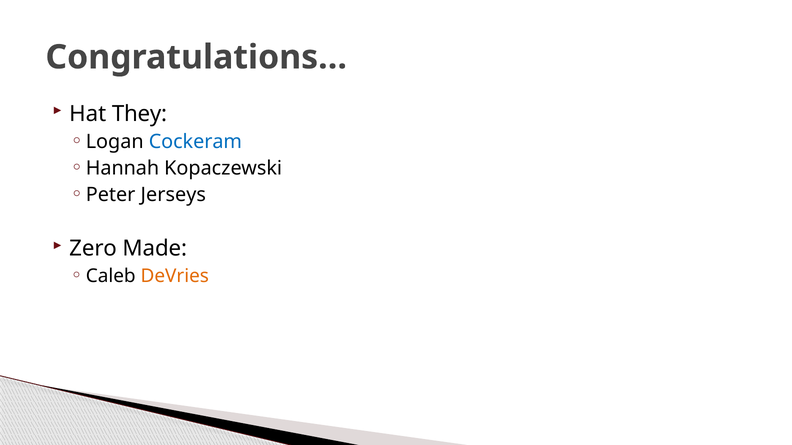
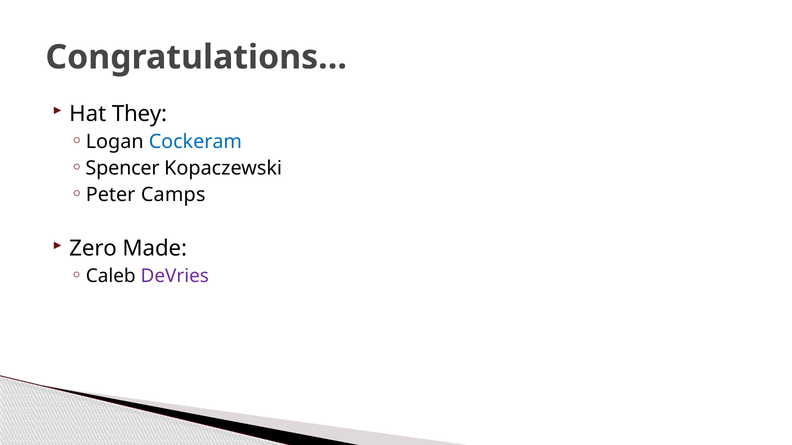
Hannah: Hannah -> Spencer (123, 168)
Jerseys: Jerseys -> Camps (173, 195)
DeVries colour: orange -> purple (175, 276)
